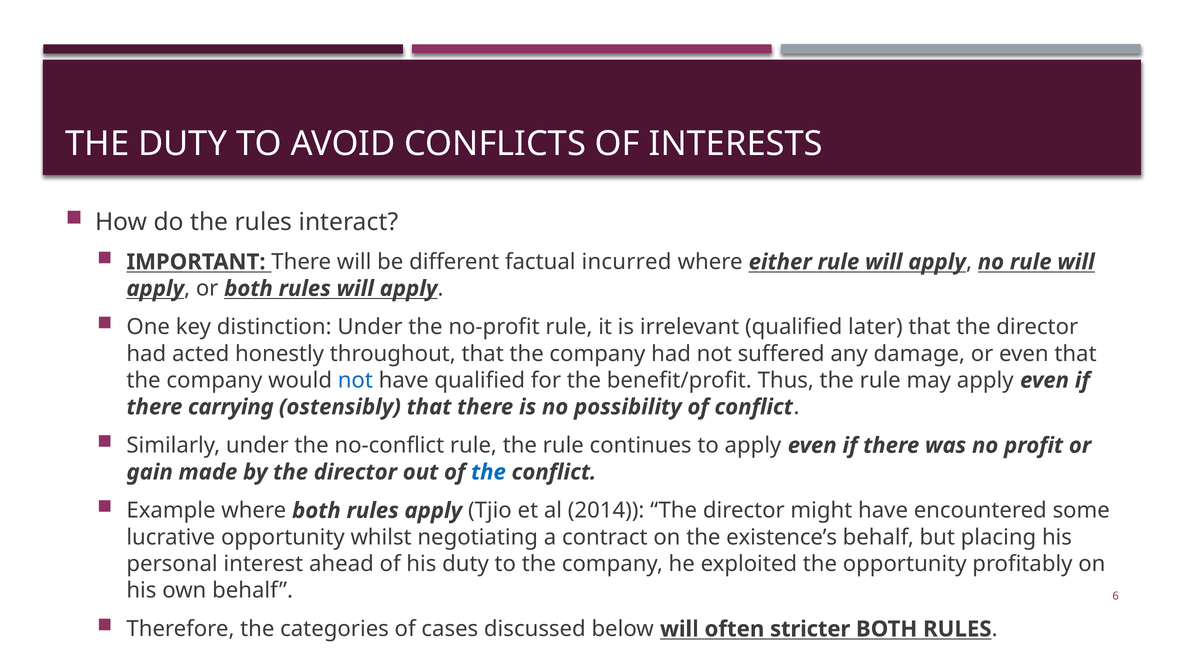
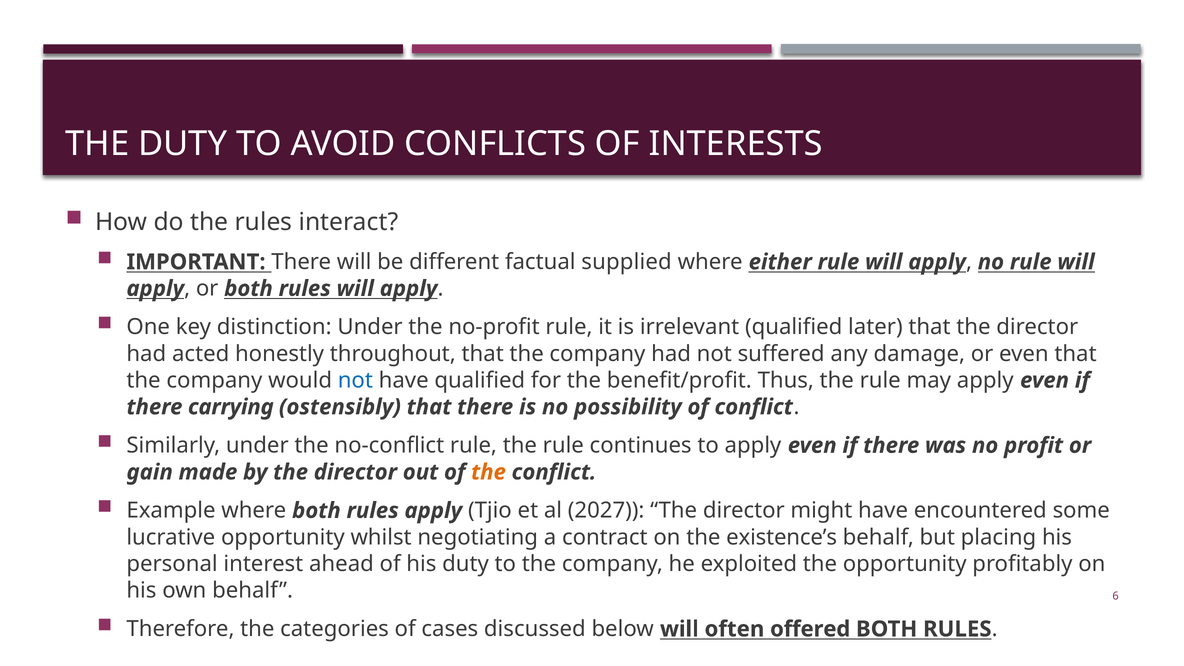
incurred: incurred -> supplied (627, 262)
the colour: blue -> orange (488, 472)
2014: 2014 -> 2027 (606, 511)
stricter: stricter -> offered (810, 629)
